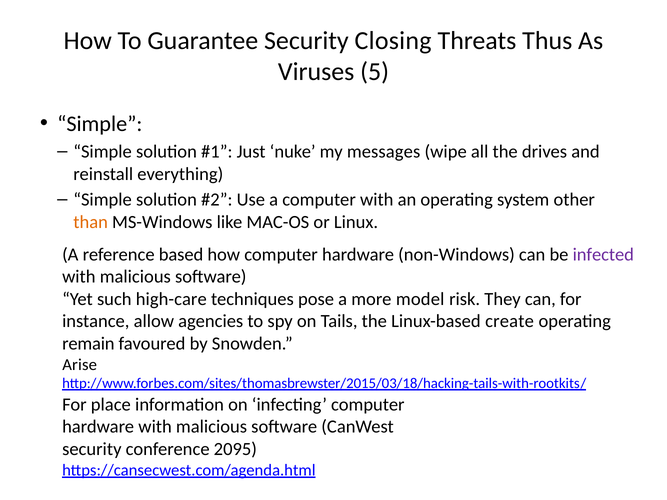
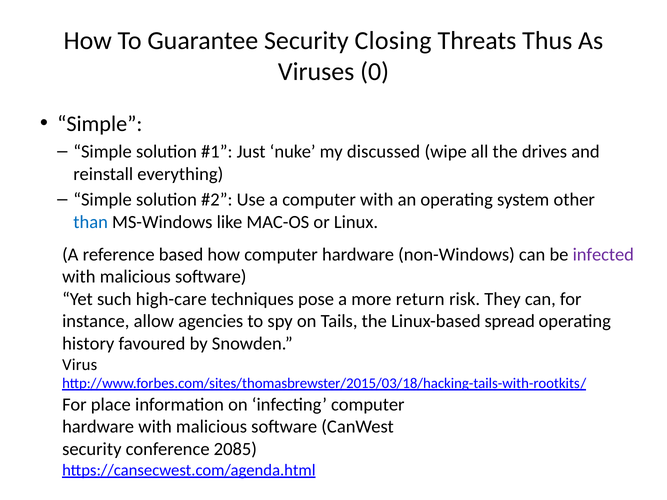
5: 5 -> 0 (375, 72)
messages: messages -> discussed (384, 152)
than colour: orange -> blue (91, 222)
model: model -> return (420, 299)
create: create -> spread (510, 321)
remain: remain -> history (88, 344)
Arise: Arise -> Virus (80, 365)
2095: 2095 -> 2085 (235, 449)
